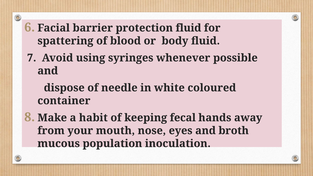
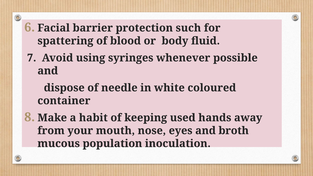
protection fluid: fluid -> such (188, 28)
fecal: fecal -> used (183, 118)
